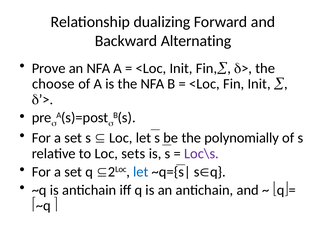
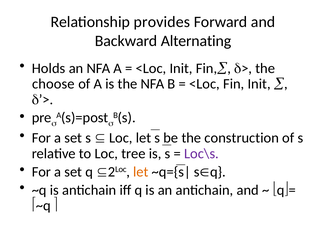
dualizing: dualizing -> provides (162, 22)
Prove: Prove -> Holds (49, 68)
polynomially: polynomially -> construction (242, 138)
sets: sets -> tree (133, 154)
let colour: blue -> orange (141, 172)
